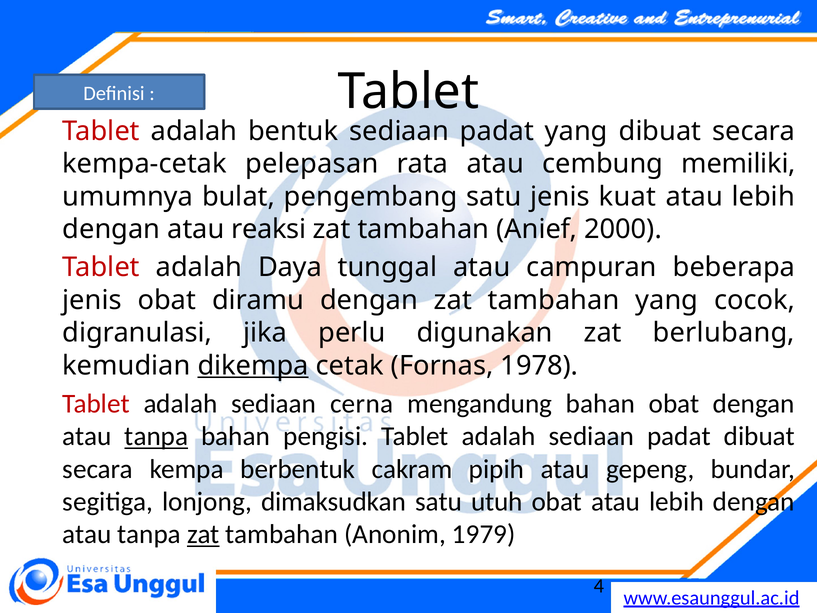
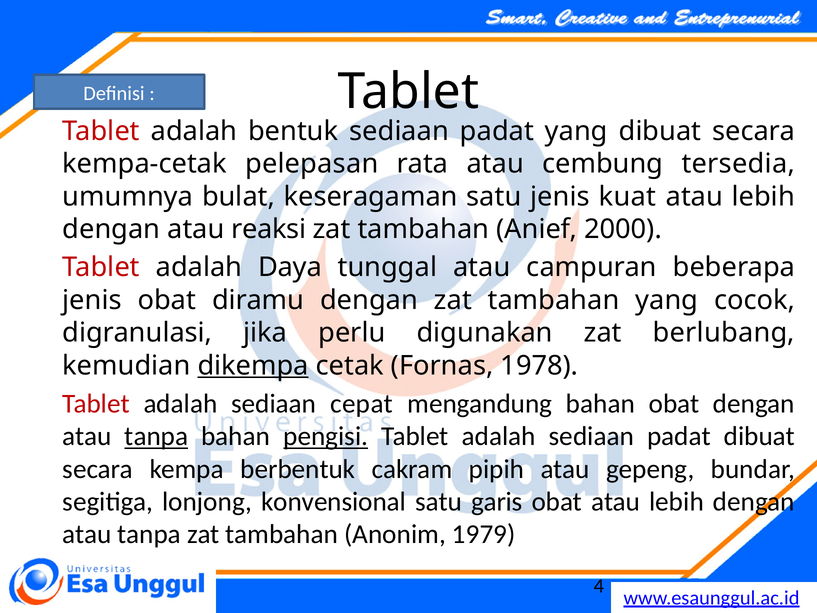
memiliki: memiliki -> tersedia (738, 164)
pengembang: pengembang -> keseragaman (371, 197)
cerna: cerna -> cepat (362, 404)
pengisi underline: none -> present (326, 436)
dimaksudkan: dimaksudkan -> konvensional (334, 502)
utuh: utuh -> garis (497, 502)
zat underline: present -> none (203, 534)
